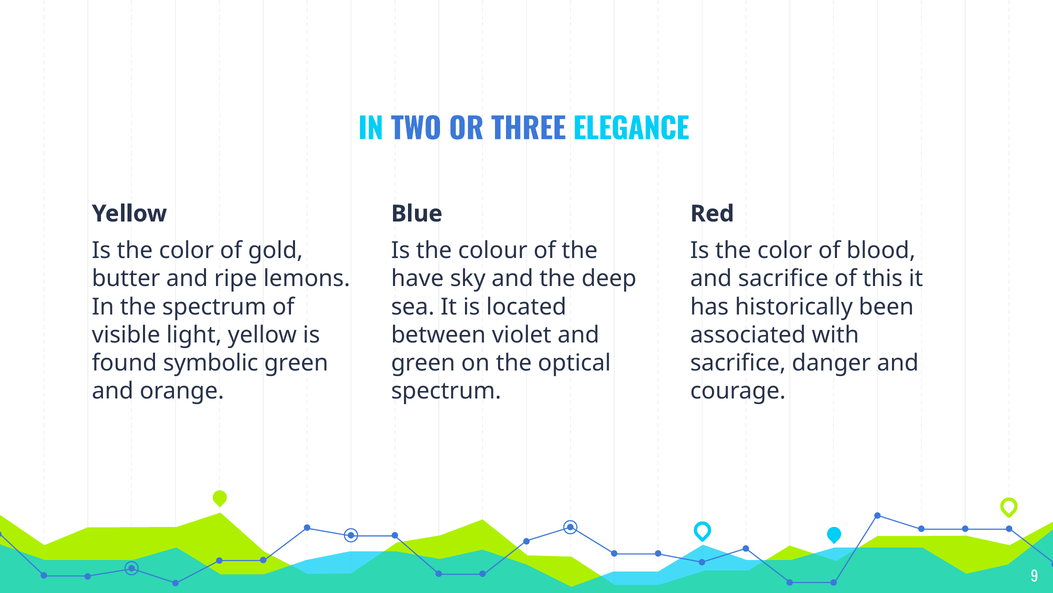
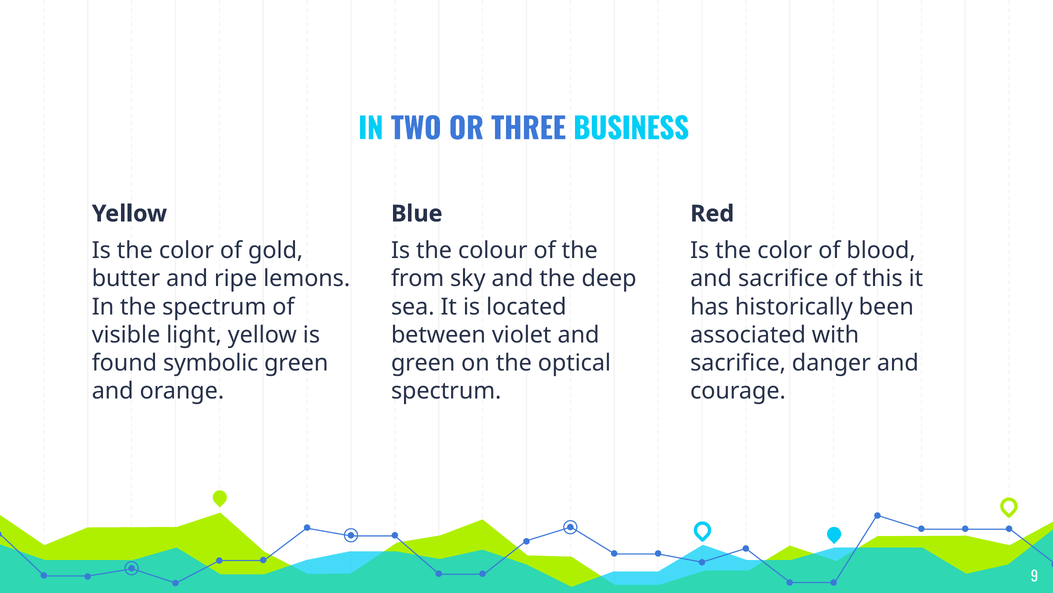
ELEGANCE: ELEGANCE -> BUSINESS (631, 129)
have: have -> from (418, 278)
